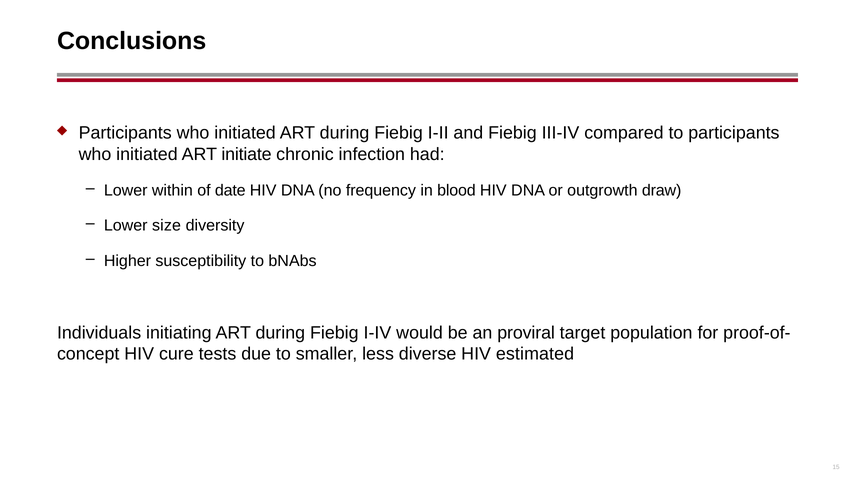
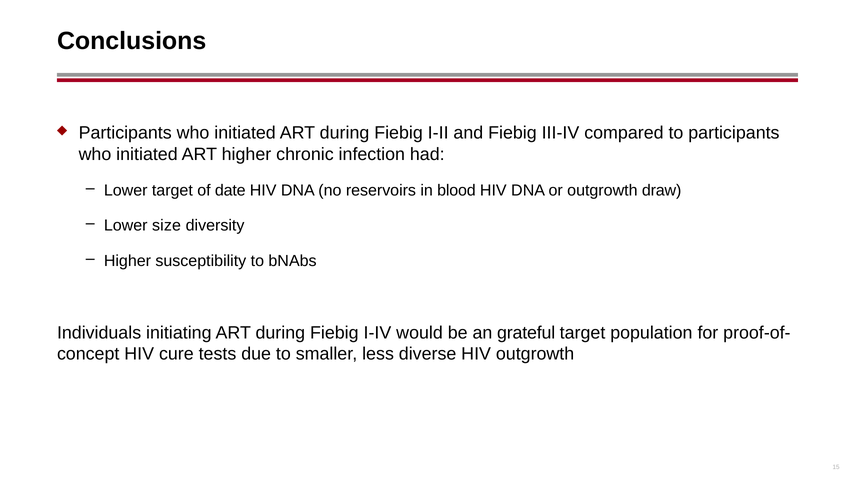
ART initiate: initiate -> higher (246, 154)
Lower within: within -> target (172, 190)
frequency: frequency -> reservoirs (381, 190)
proviral: proviral -> grateful (526, 333)
HIV estimated: estimated -> outgrowth (535, 354)
